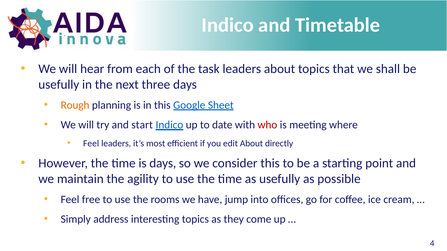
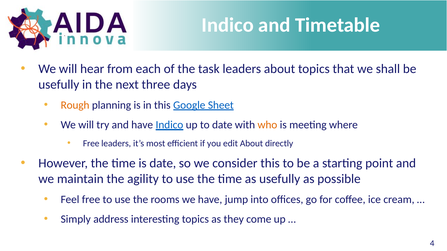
and start: start -> have (142, 125)
who colour: red -> orange (267, 125)
Feel: Feel -> Free (91, 144)
is days: days -> date (163, 164)
